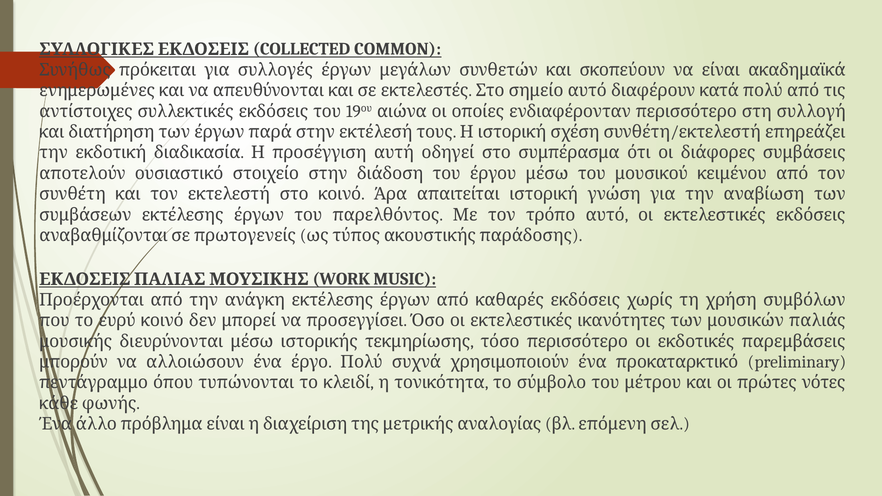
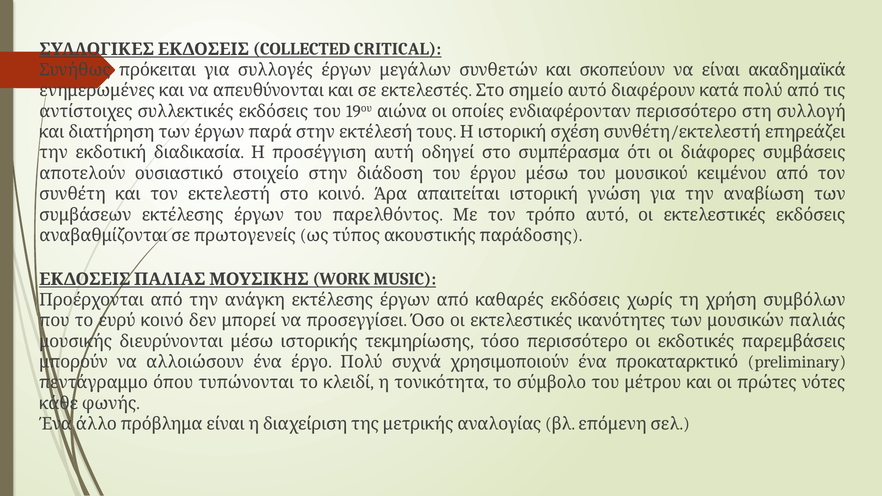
COMMON: COMMON -> CRITICAL (398, 49)
